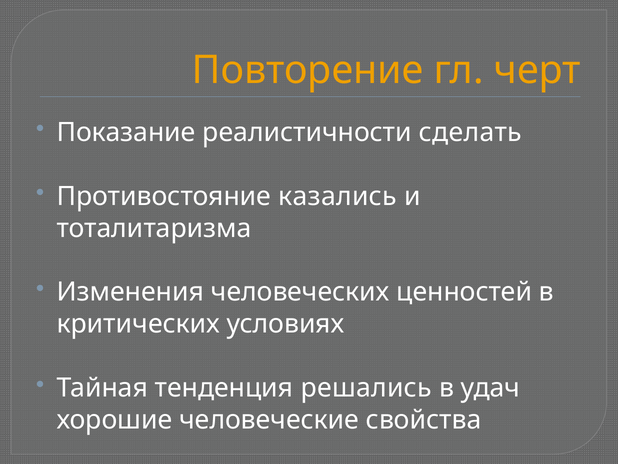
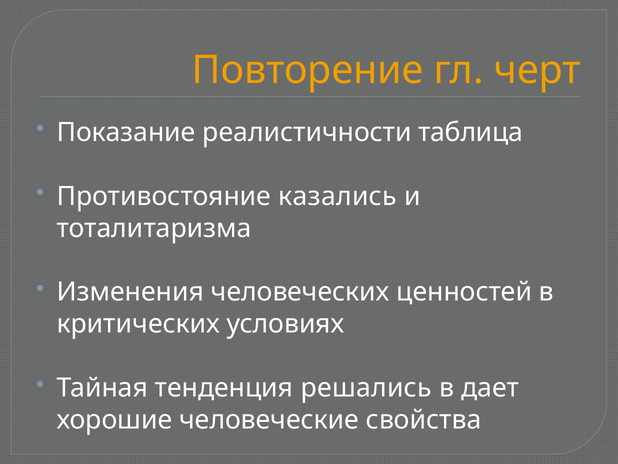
сделать: сделать -> таблица (471, 132)
удач: удач -> дает (490, 388)
